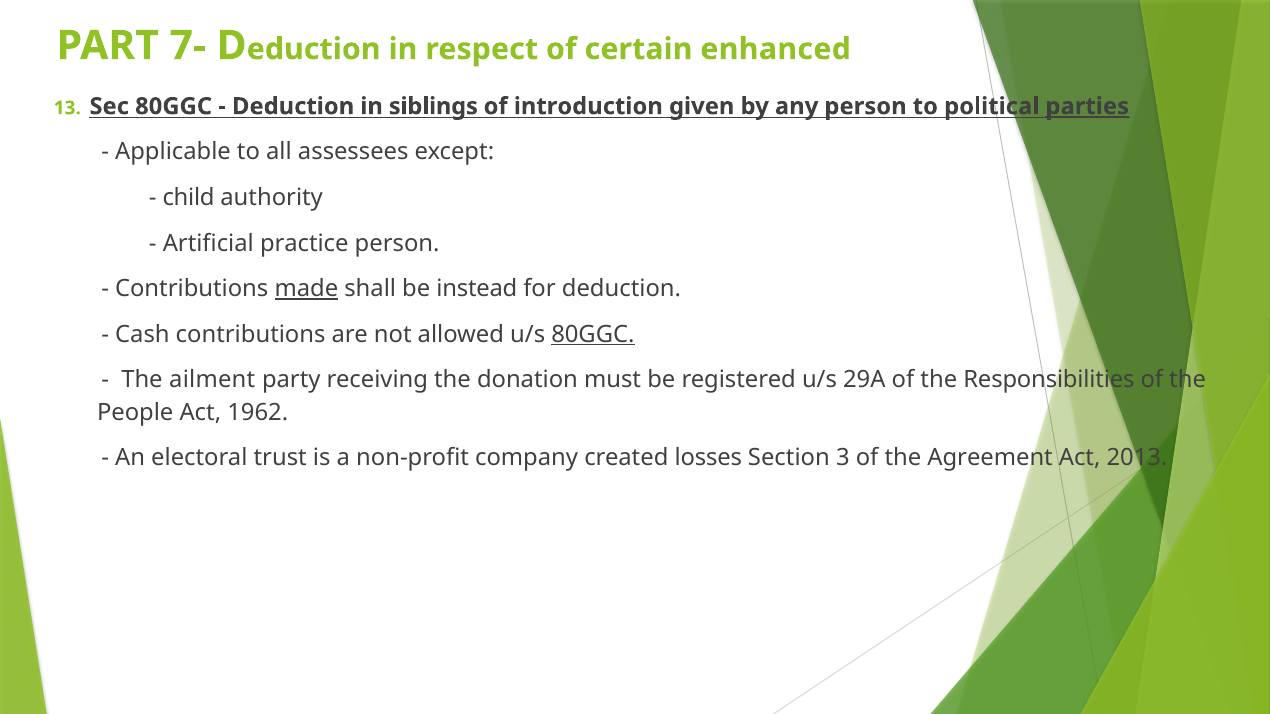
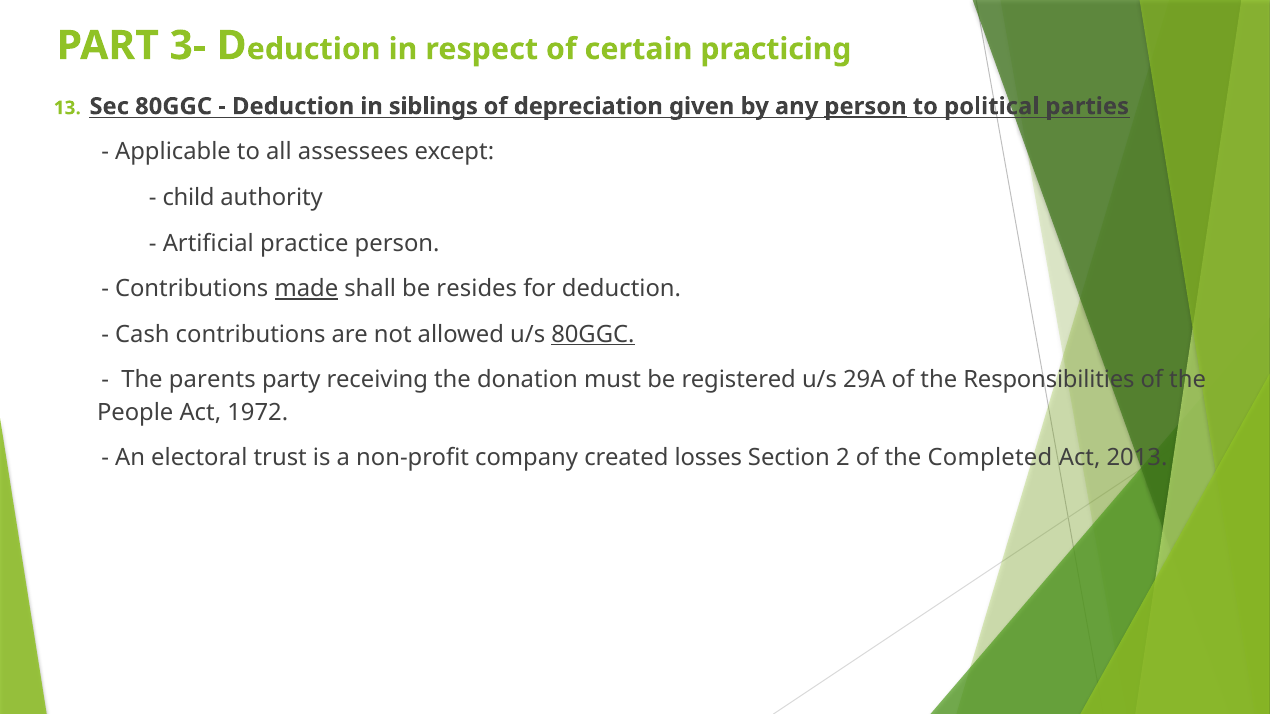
7-: 7- -> 3- (188, 46)
enhanced: enhanced -> practicing (776, 49)
introduction: introduction -> depreciation (588, 106)
person underline: none -> present (866, 106)
parties underline: present -> none (1087, 106)
instead: instead -> resides (477, 289)
ailment: ailment -> parents (212, 380)
1962: 1962 -> 1972 (258, 413)
3: 3 -> 2 (843, 458)
Agreement: Agreement -> Completed (990, 458)
